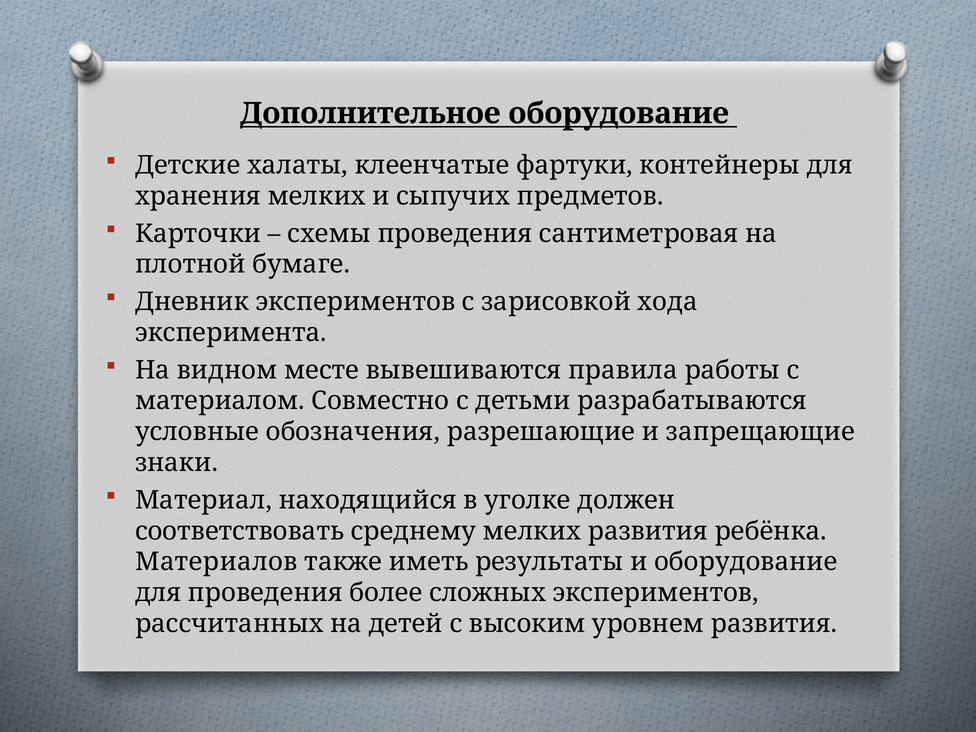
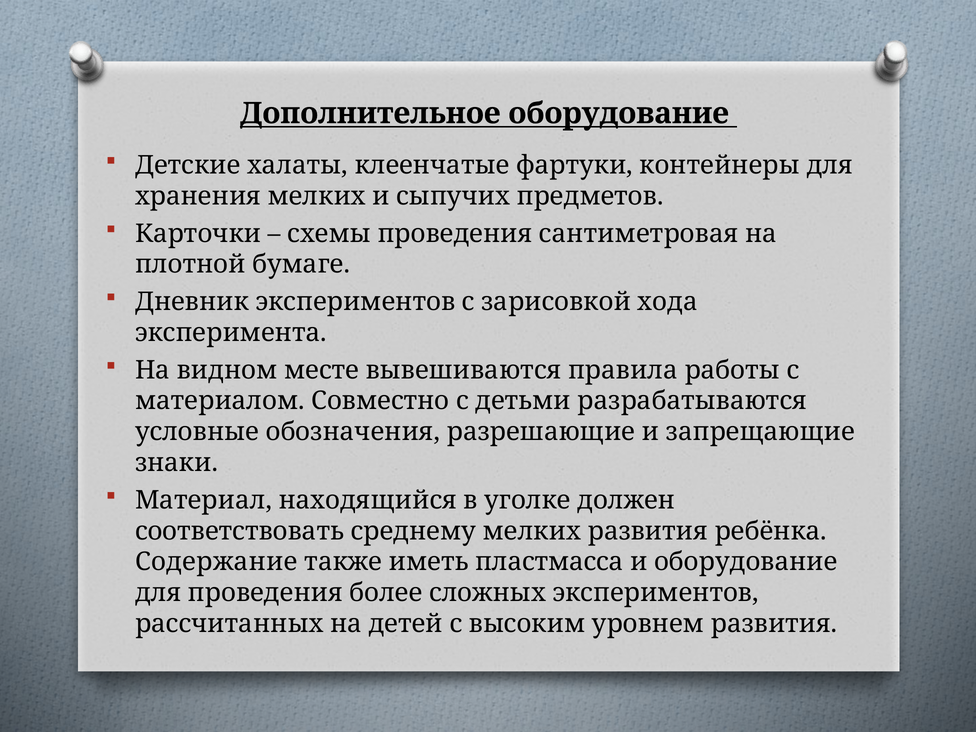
Материалов: Материалов -> Содержание (216, 562)
результаты: результаты -> пластмасса (549, 562)
